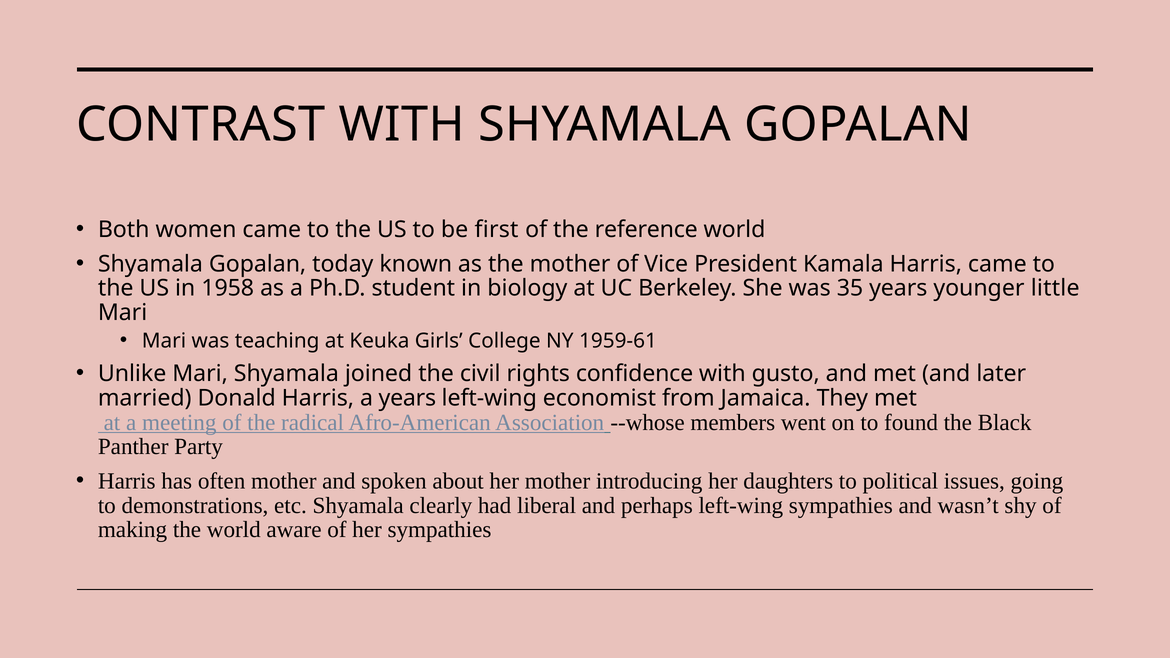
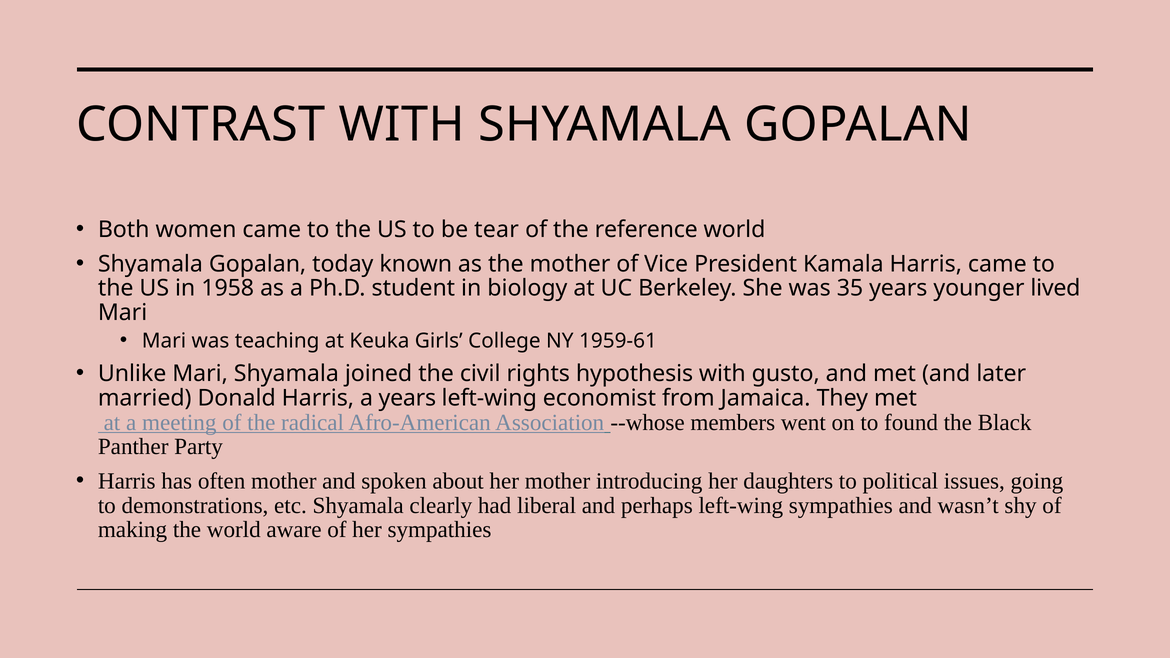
first: first -> tear (497, 230)
little: little -> lived (1055, 288)
confidence: confidence -> hypothesis (635, 374)
